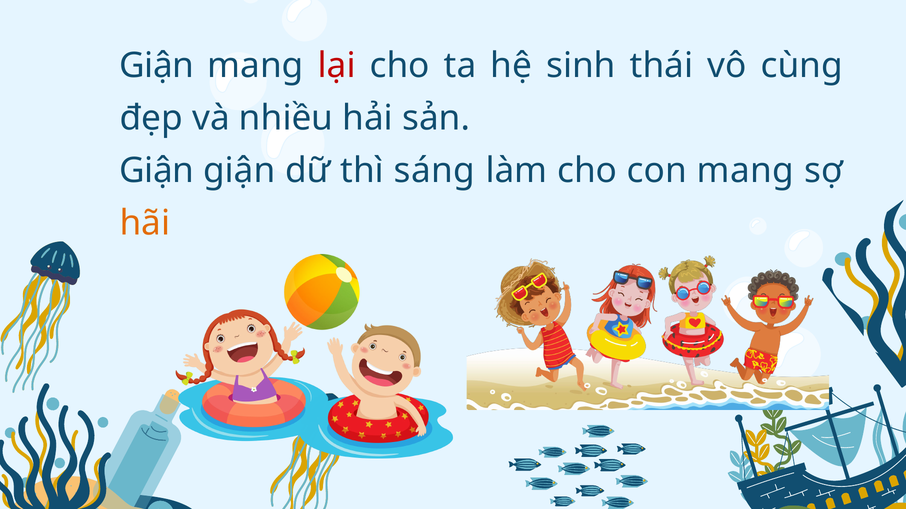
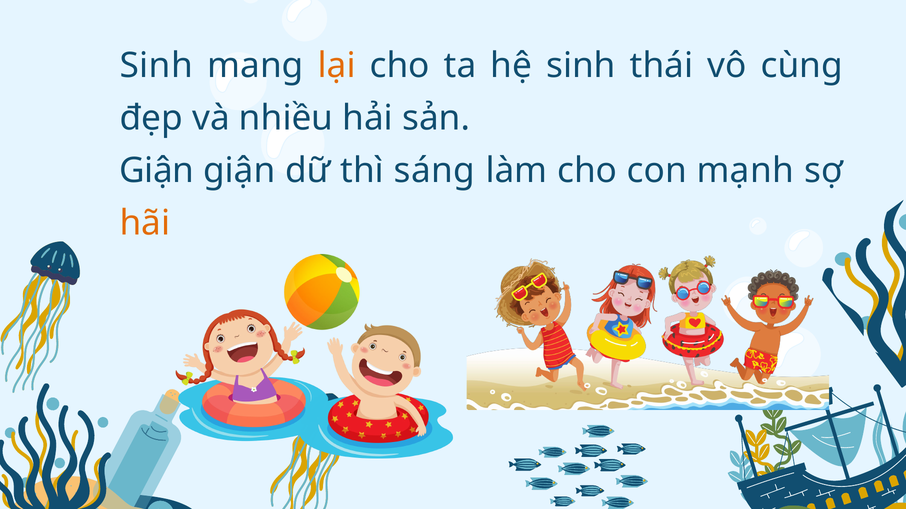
Giận: Giận -> Sinh (156, 66)
lại colour: red -> orange (337, 66)
con mang: mang -> mạnh (745, 171)
